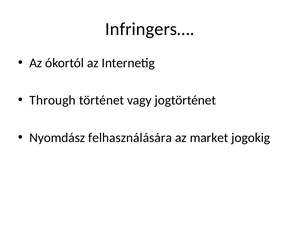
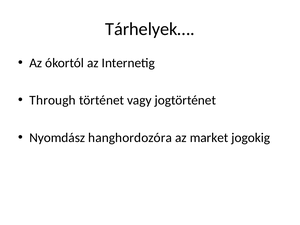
Infringers…: Infringers… -> Tárhelyek… (150, 29)
felhasználására: felhasználására -> hanghordozóra (130, 138)
